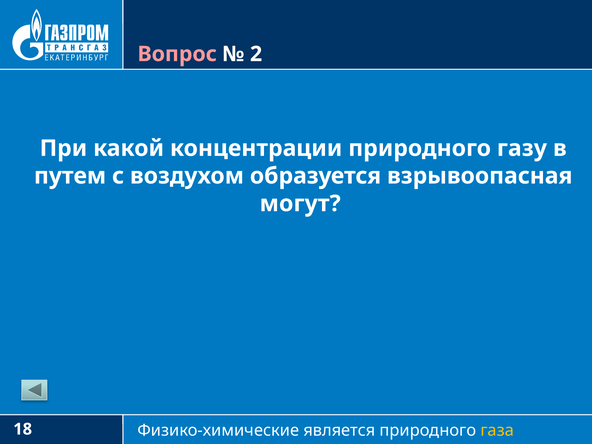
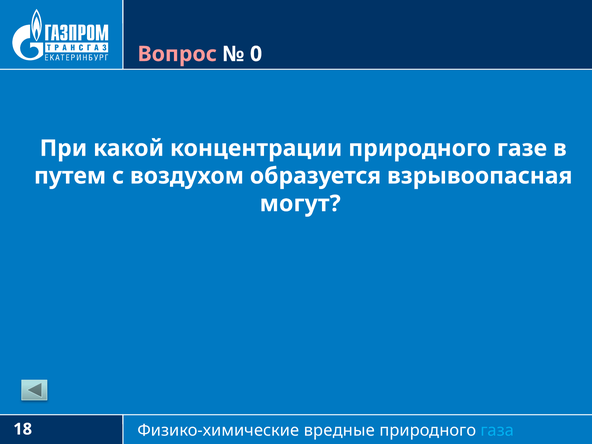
2: 2 -> 0 (256, 54)
газу: газу -> газе (522, 148)
является: является -> вредные (339, 430)
газа colour: yellow -> light blue (497, 430)
